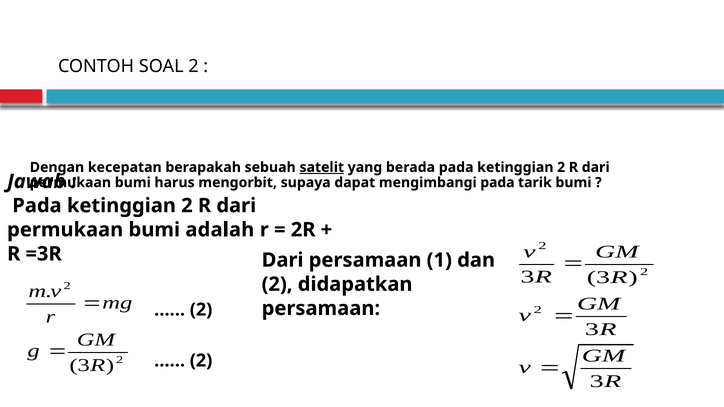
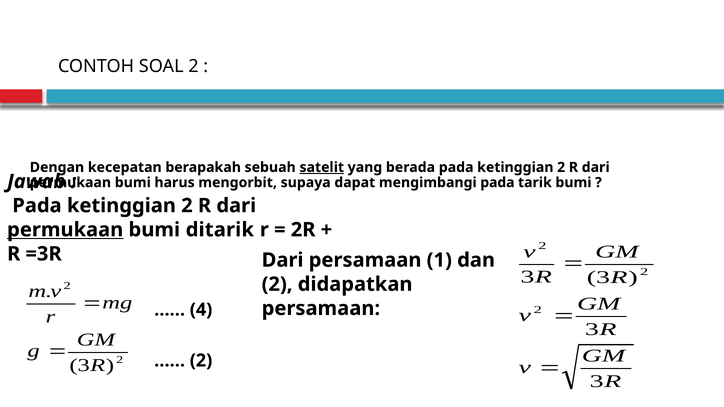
permukaan underline: none -> present (65, 230)
adalah: adalah -> ditarik (220, 230)
2: 2 -> 4 (201, 310)
